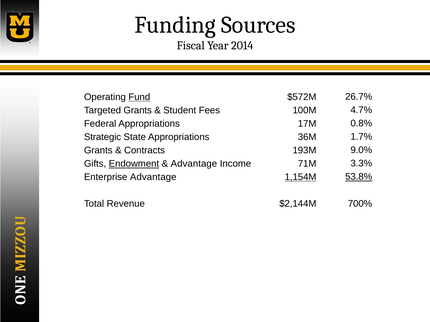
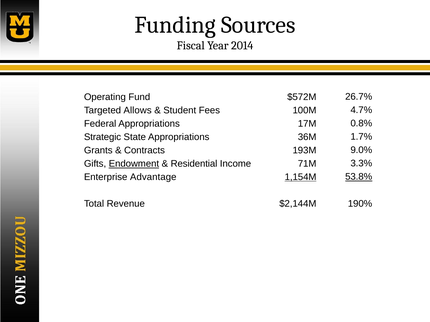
Fund underline: present -> none (139, 97)
Targeted Grants: Grants -> Allows (138, 111)
Advantage: Advantage -> Residential (194, 164)
700%: 700% -> 190% (360, 204)
